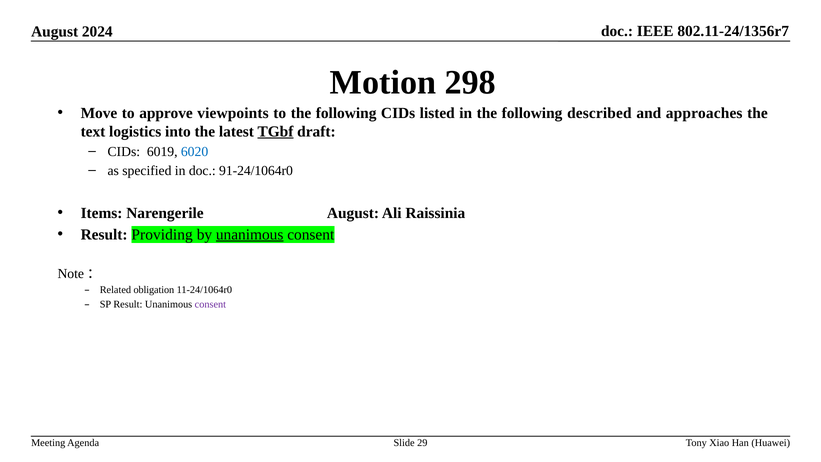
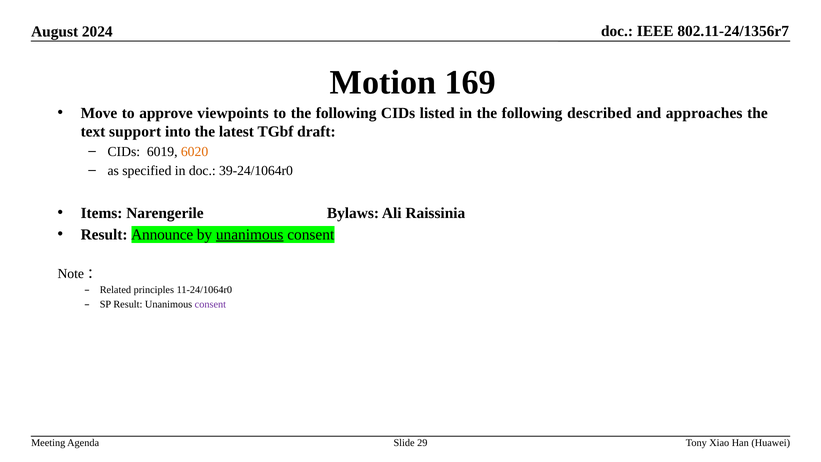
298: 298 -> 169 (470, 82)
logistics: logistics -> support (135, 131)
TGbf underline: present -> none (275, 131)
6020 colour: blue -> orange (195, 152)
91-24/1064r0: 91-24/1064r0 -> 39-24/1064r0 (256, 171)
Narengerile August: August -> Bylaws (353, 213)
Providing: Providing -> Announce (162, 234)
obligation: obligation -> principles (154, 290)
